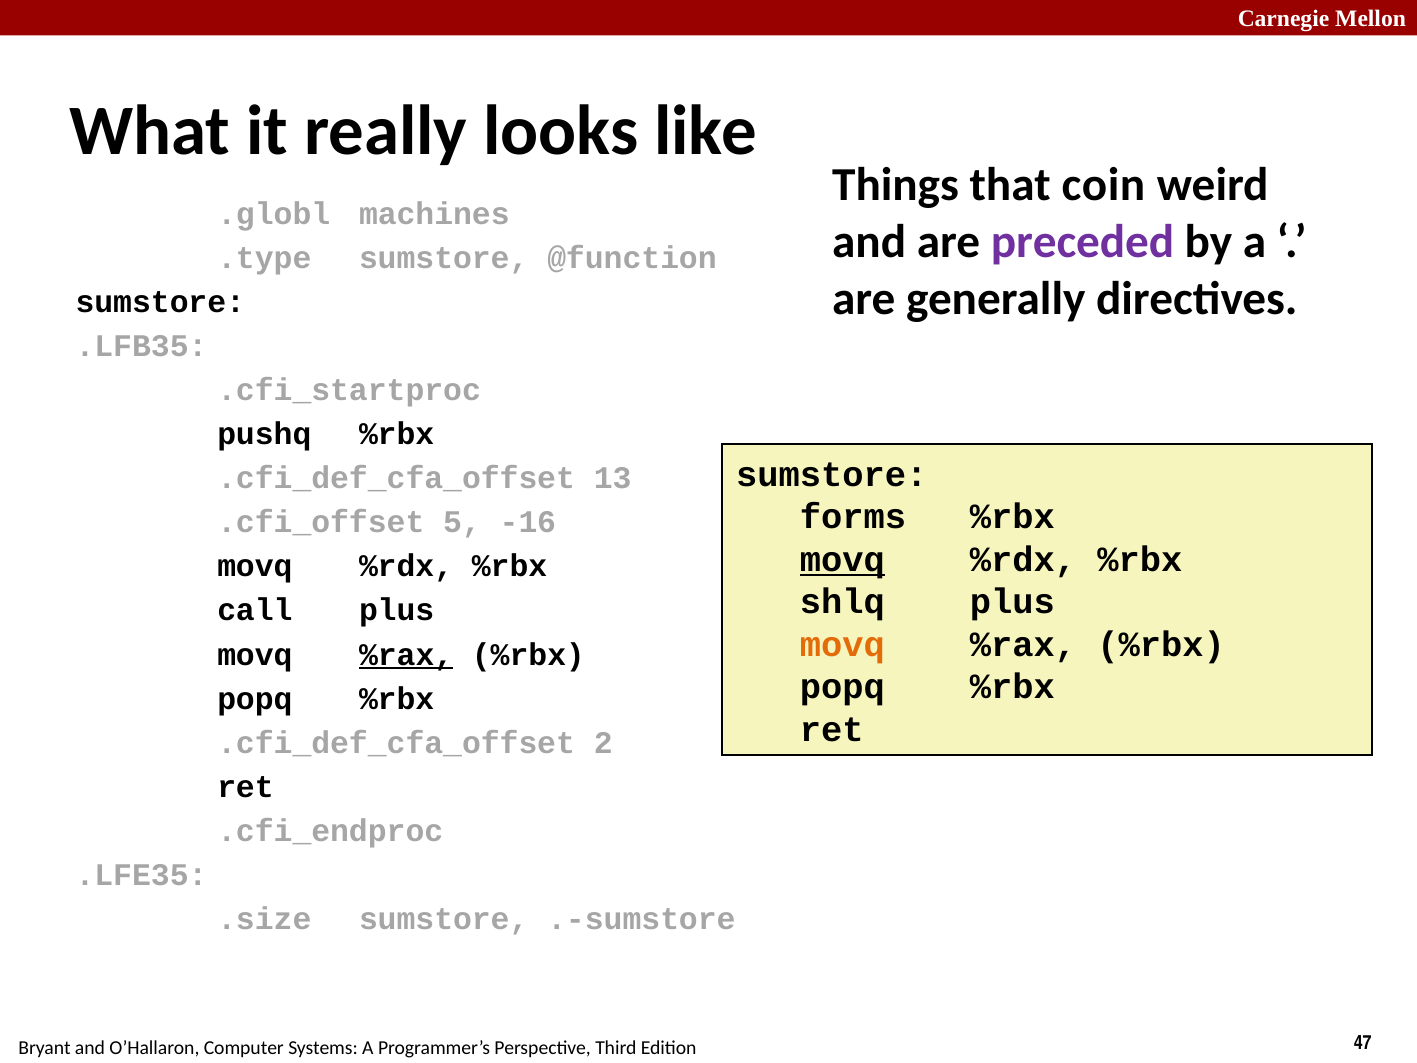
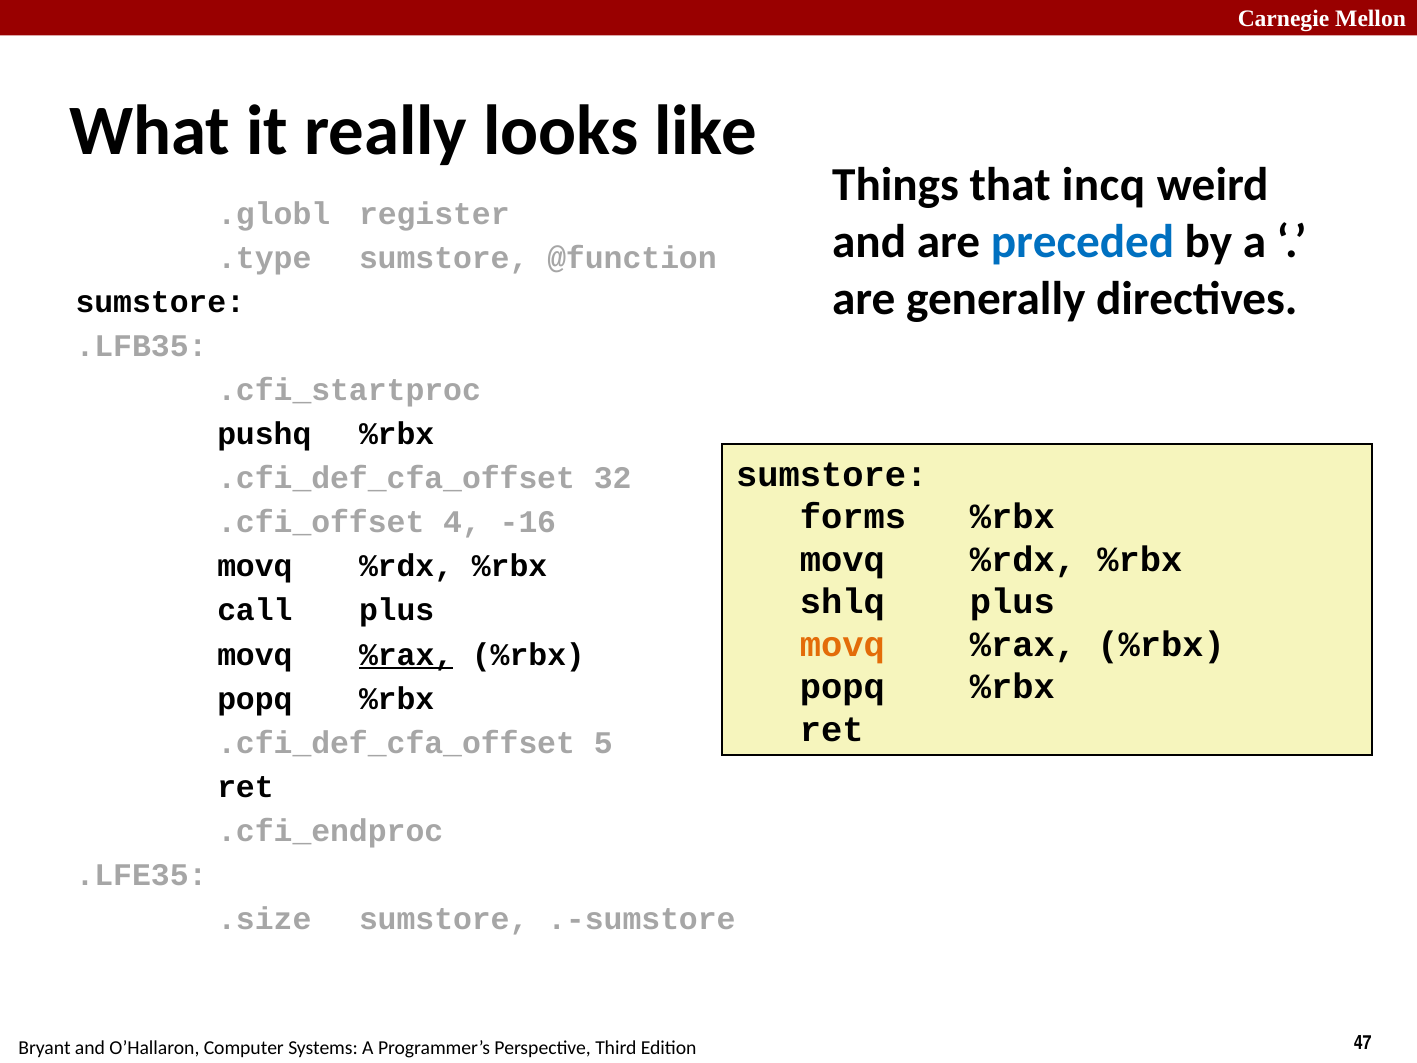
coin: coin -> incq (1103, 185)
machines: machines -> register (434, 214)
preceded colour: purple -> blue (1083, 242)
13: 13 -> 32 (613, 478)
5: 5 -> 4 (462, 522)
movq underline: present -> none (842, 560)
2: 2 -> 5 (603, 743)
